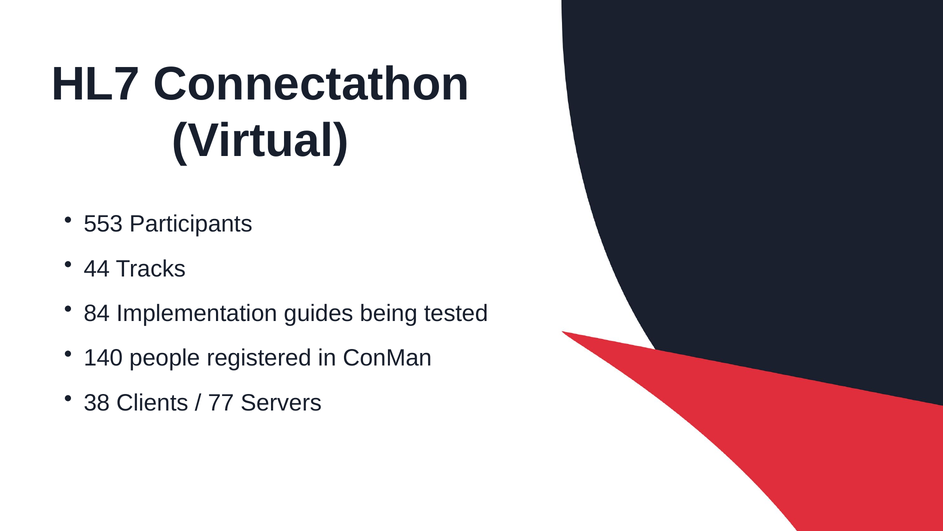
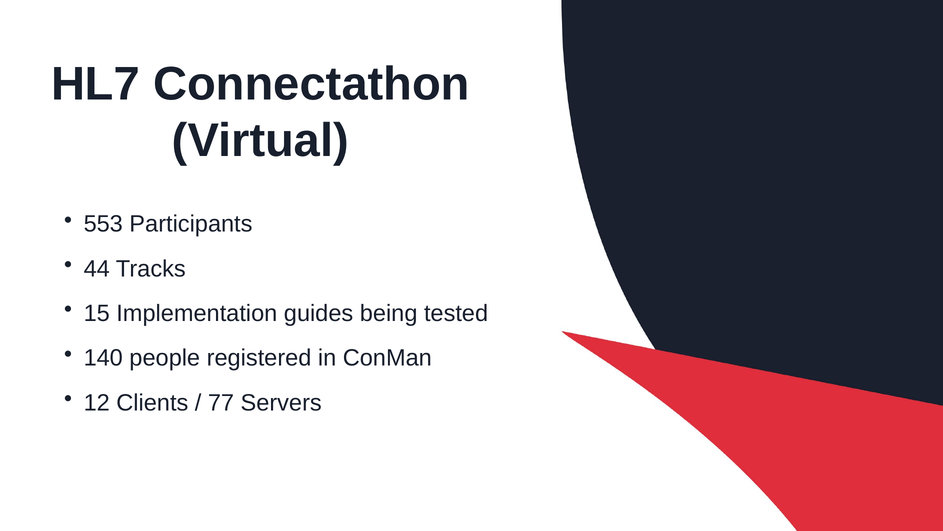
84: 84 -> 15 (97, 313)
38: 38 -> 12 (97, 402)
